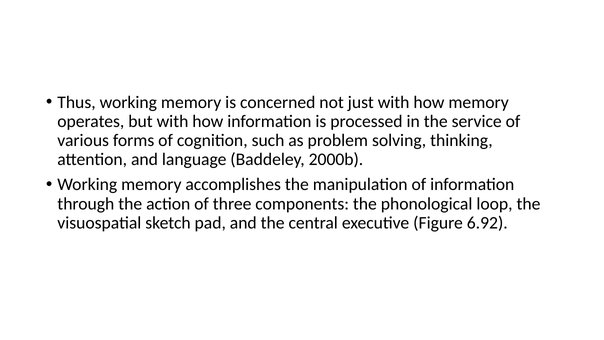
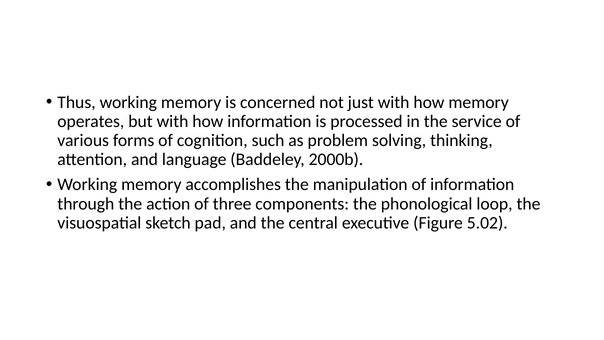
6.92: 6.92 -> 5.02 (487, 223)
